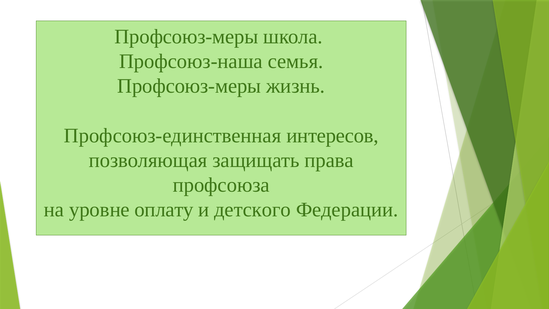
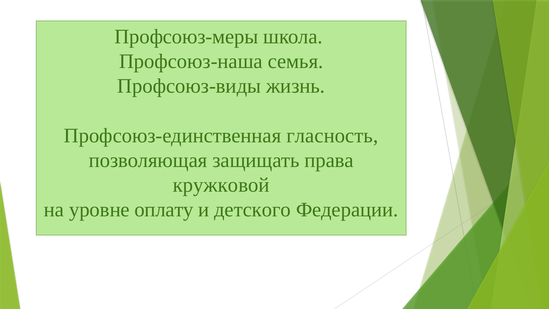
Профсоюз-меры: Профсоюз-меры -> Профсоюз-виды (189, 86)
интересов: интересов -> гласность (332, 136)
профсоюза: профсоюза -> кружковой (221, 185)
